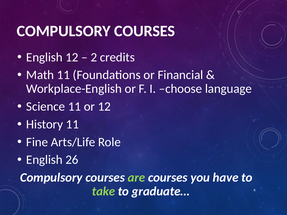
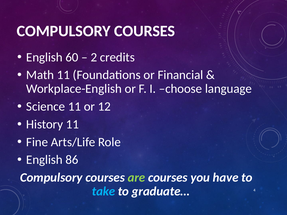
English 12: 12 -> 60 (72, 57)
26: 26 -> 86 (72, 160)
take colour: light green -> light blue (104, 192)
